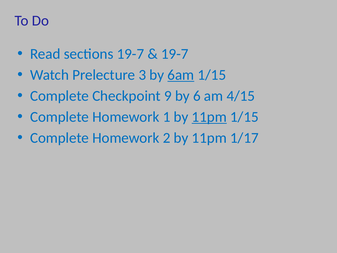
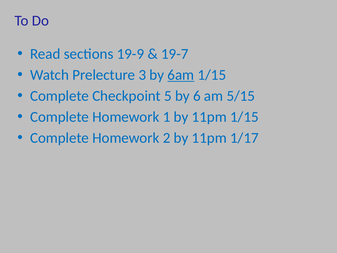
sections 19-7: 19-7 -> 19-9 (130, 54)
9: 9 -> 5 (168, 96)
4/15: 4/15 -> 5/15 (241, 96)
11pm underline: present -> none (209, 117)
